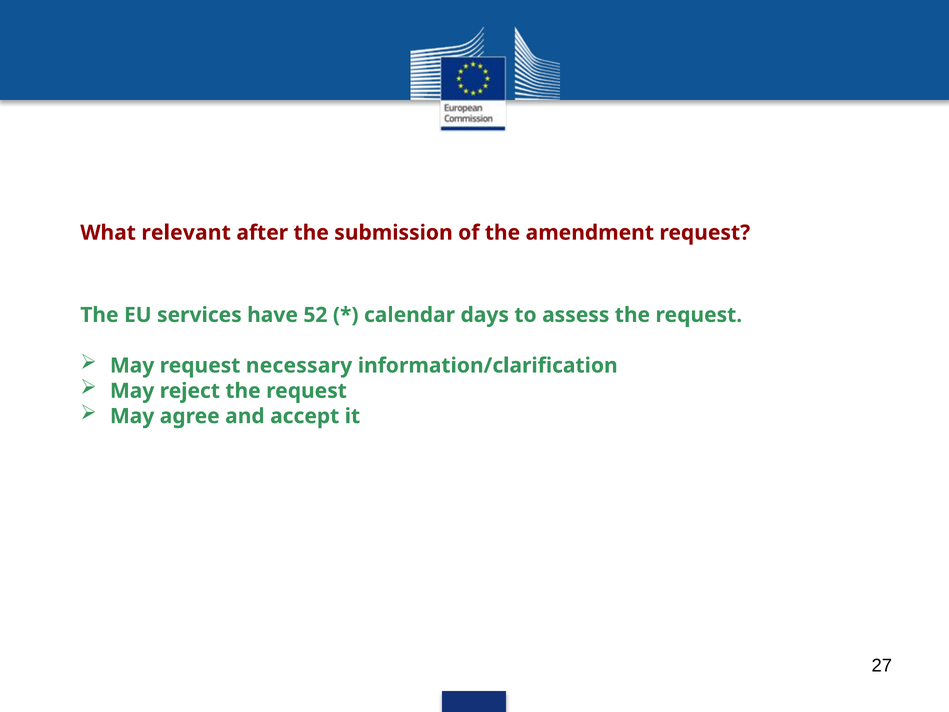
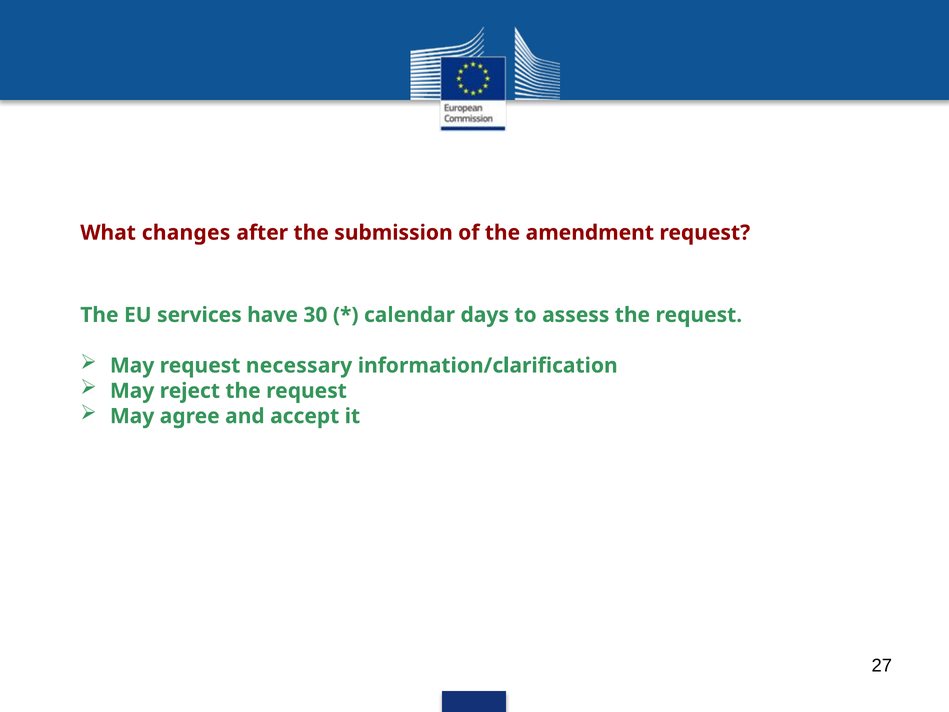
relevant: relevant -> changes (186, 233)
52: 52 -> 30 (315, 315)
